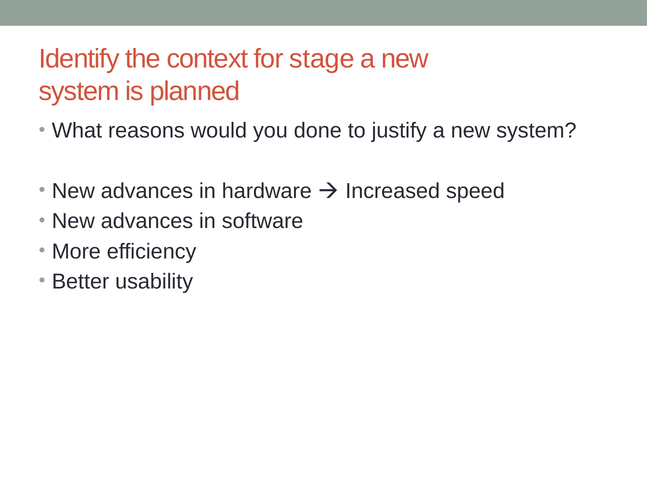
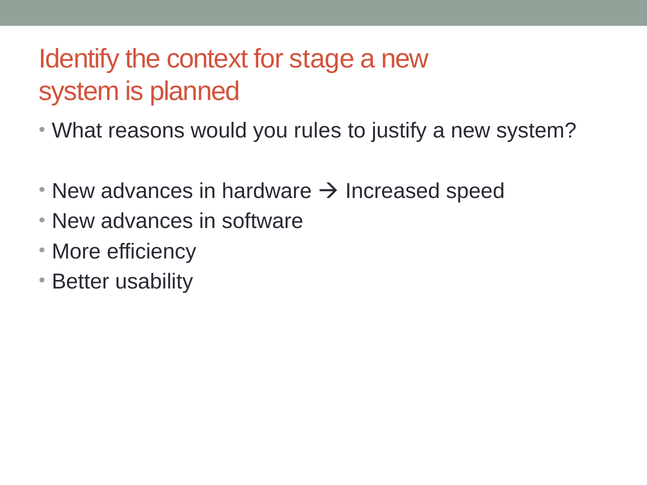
done: done -> rules (318, 131)
